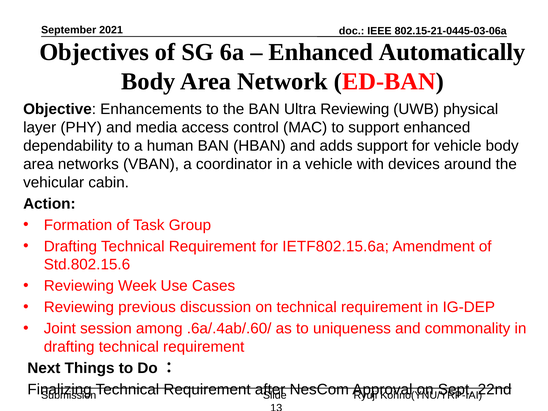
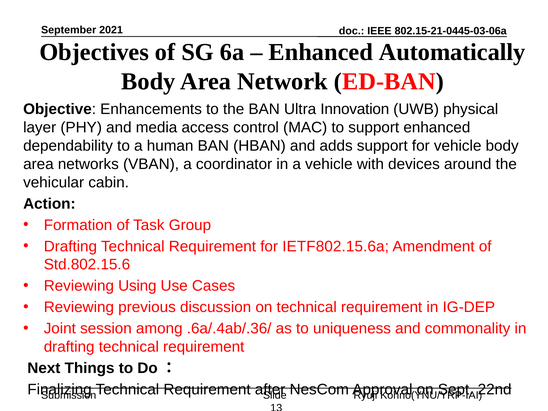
Ultra Reviewing: Reviewing -> Innovation (355, 109)
Week: Week -> Using (137, 286)
.6a/.4ab/.60/: .6a/.4ab/.60/ -> .6a/.4ab/.36/ (229, 329)
